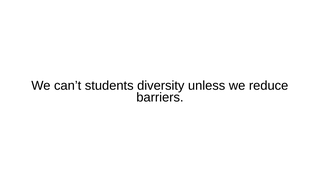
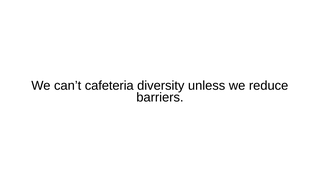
students: students -> cafeteria (109, 86)
